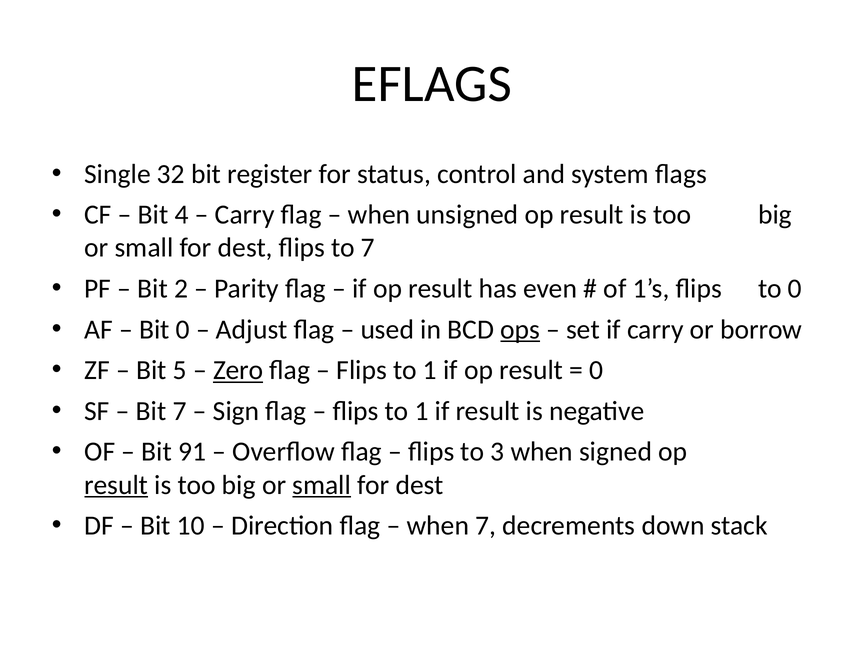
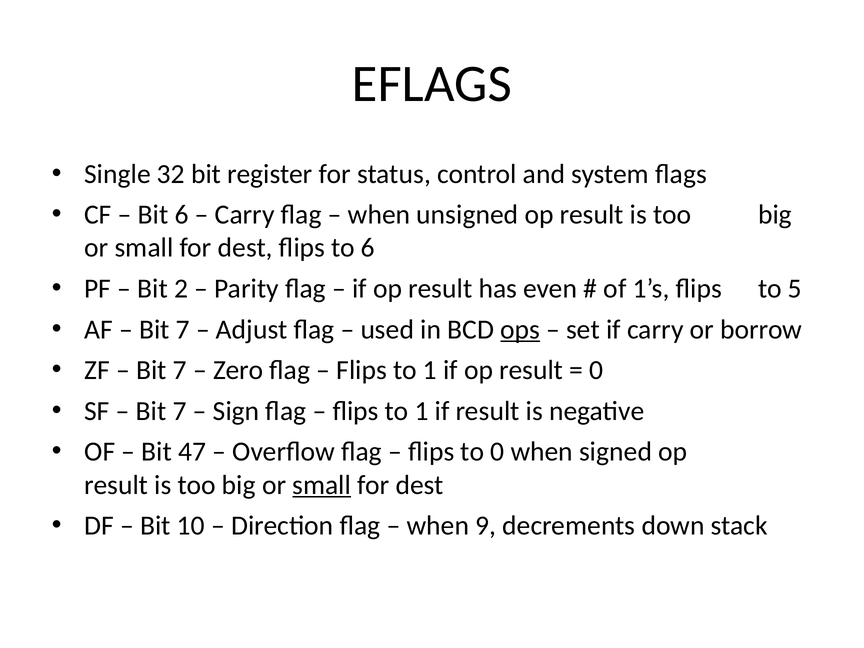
Bit 4: 4 -> 6 (182, 215)
to 7: 7 -> 6 (368, 248)
to 0: 0 -> 5 (795, 289)
0: 0 -> 7 (183, 329)
5: 5 -> 7 (180, 370)
Zero underline: present -> none (238, 370)
91: 91 -> 47 (192, 452)
to 3: 3 -> 0 (497, 452)
result underline: present -> none (116, 485)
when 7: 7 -> 9 (486, 526)
